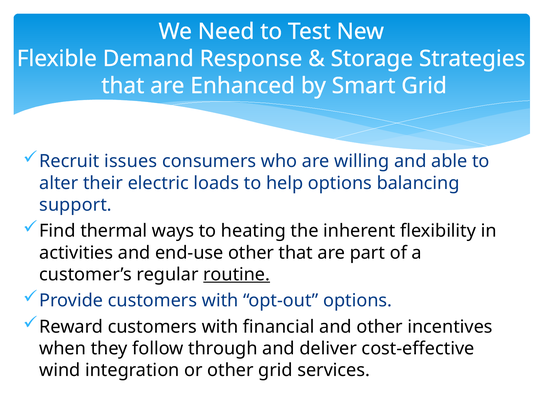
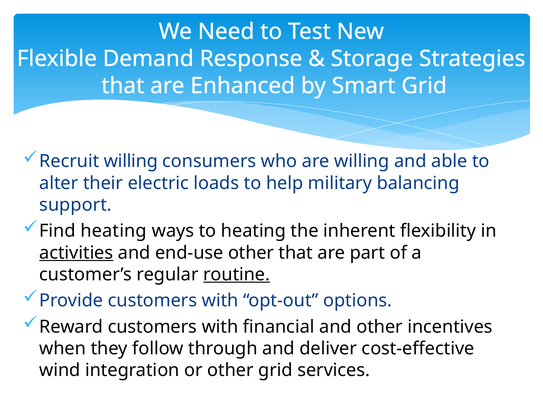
Recruit issues: issues -> willing (131, 161)
help options: options -> military (340, 183)
Find thermal: thermal -> heating (114, 231)
activities underline: none -> present (76, 253)
